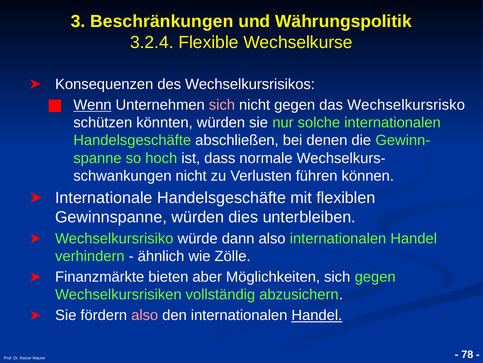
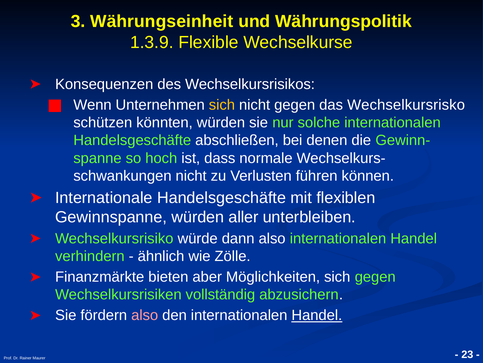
Beschränkungen: Beschränkungen -> Währungseinheit (162, 21)
3.2.4: 3.2.4 -> 1.3.9 (152, 42)
Wenn underline: present -> none (92, 105)
sich colour: pink -> yellow (222, 105)
dies: dies -> aller (244, 217)
78: 78 -> 23 (467, 354)
